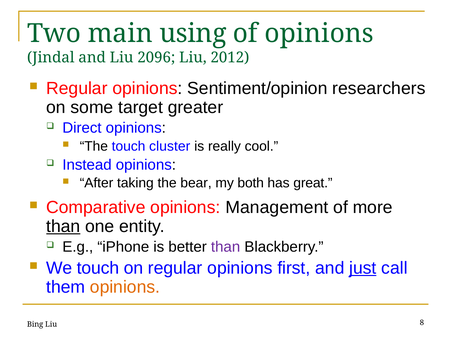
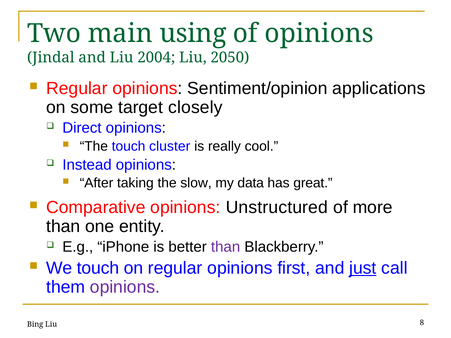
2096: 2096 -> 2004 (156, 58)
2012: 2012 -> 2050 (230, 58)
researchers: researchers -> applications (379, 88)
greater: greater -> closely (195, 107)
bear: bear -> slow (196, 183)
both: both -> data (251, 183)
Management: Management -> Unstructured (277, 208)
than underline: present -> none (63, 227)
opinions colour: orange -> purple (125, 287)
